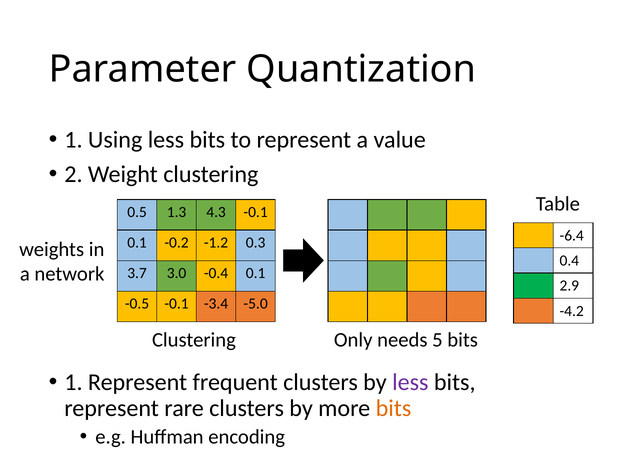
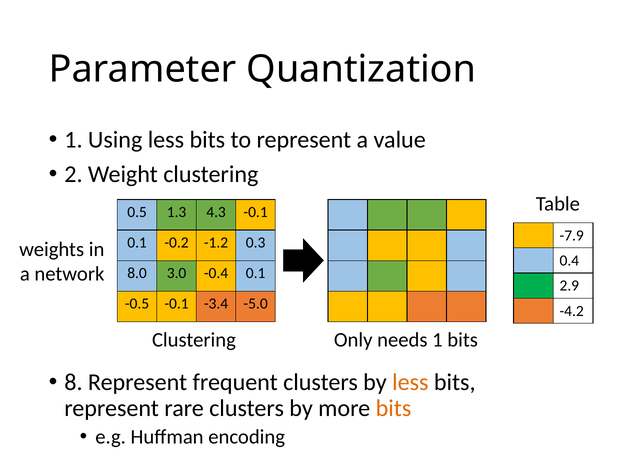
-6.4: -6.4 -> -7.9 (572, 235)
3.7: 3.7 -> 8.0 (137, 273)
needs 5: 5 -> 1 (437, 340)
1: 1 -> 8 (73, 382)
less colour: purple -> orange (410, 382)
